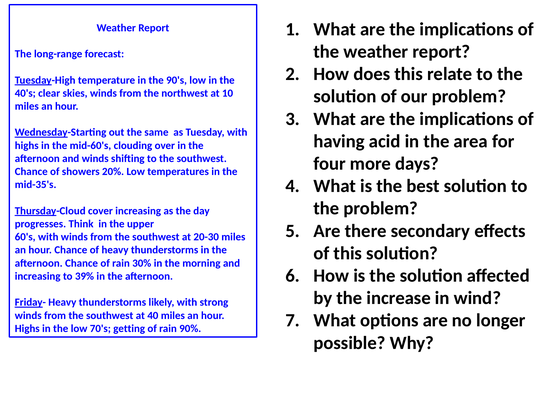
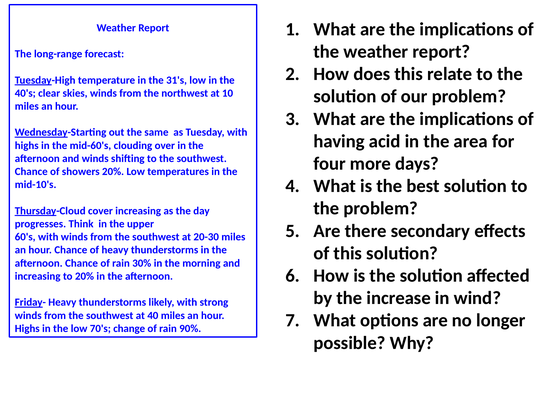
90's: 90's -> 31's (177, 80)
mid-35's: mid-35's -> mid-10's (36, 185)
to 39%: 39% -> 20% (85, 276)
getting: getting -> change (129, 329)
